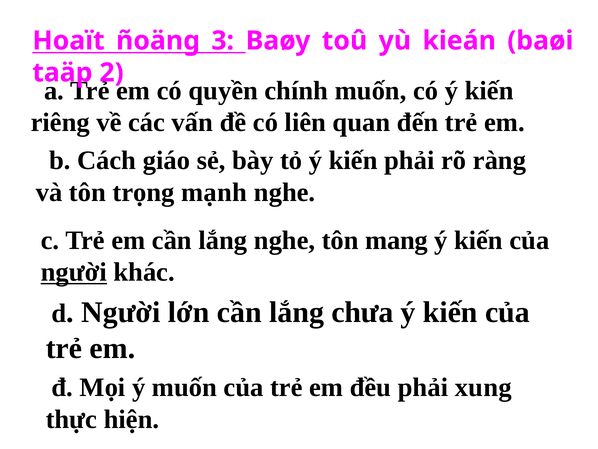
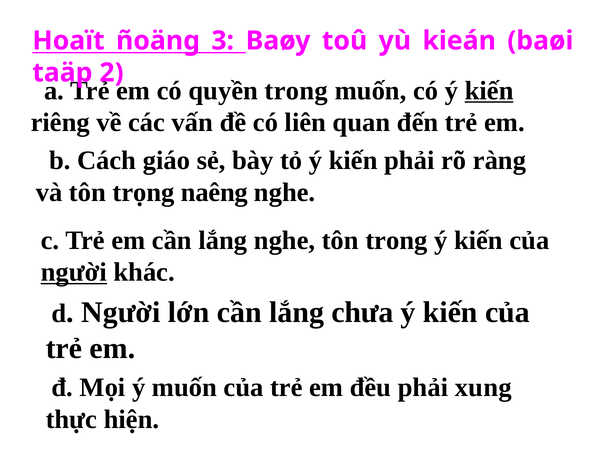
quyền chính: chính -> trong (296, 90)
kiến underline: none -> present (489, 90)
mạnh: mạnh -> naêng (214, 192)
tôn mang: mang -> trong (396, 240)
